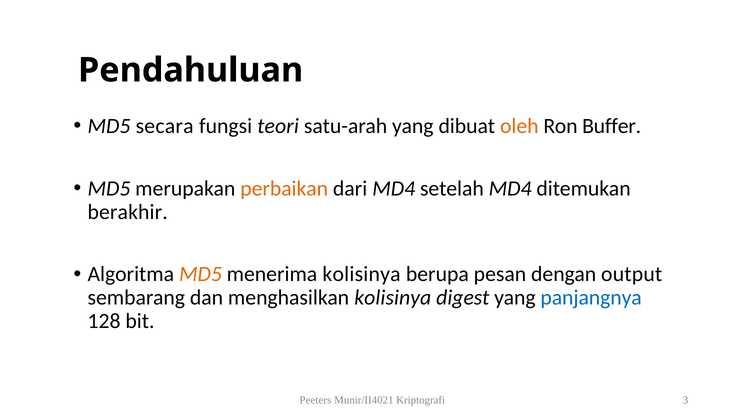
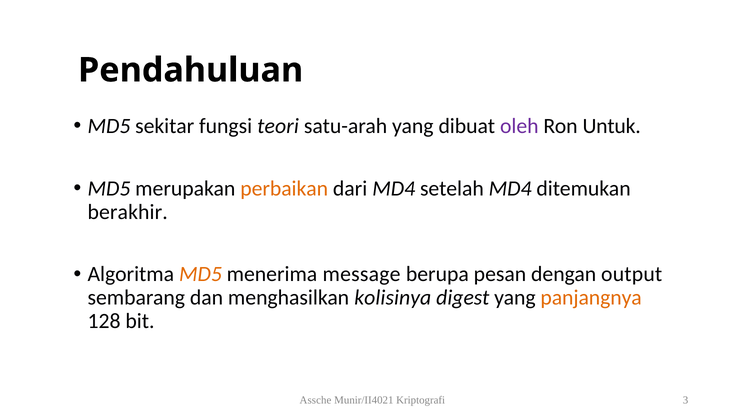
secara: secara -> sekitar (165, 126)
oleh colour: orange -> purple (519, 126)
Buffer: Buffer -> Untuk (612, 126)
menerima kolisinya: kolisinya -> message (362, 274)
panjangnya colour: blue -> orange (591, 298)
Peeters: Peeters -> Assche (315, 400)
